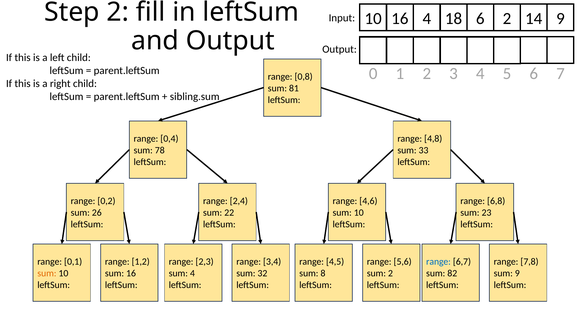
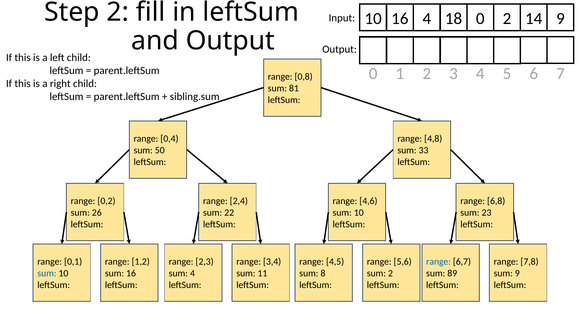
18 6: 6 -> 0 (480, 19)
78: 78 -> 50 (160, 150)
sum colour: orange -> blue (47, 274)
32: 32 -> 11 (262, 274)
82: 82 -> 89 (452, 274)
